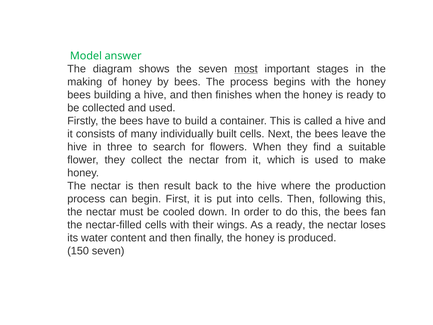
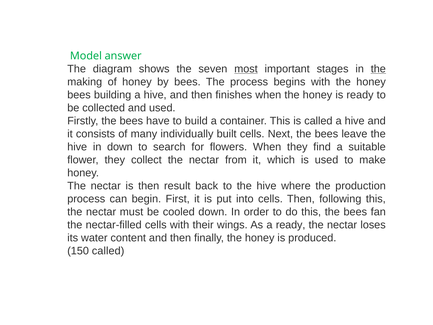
the underline: none -> present (378, 69)
in three: three -> down (120, 147)
150 seven: seven -> called (108, 251)
